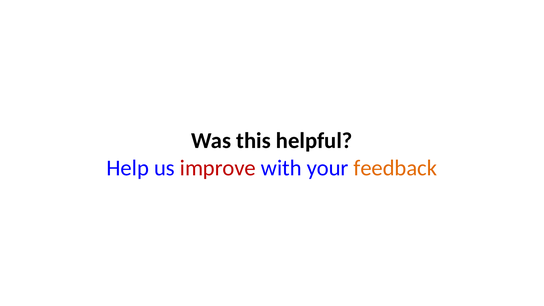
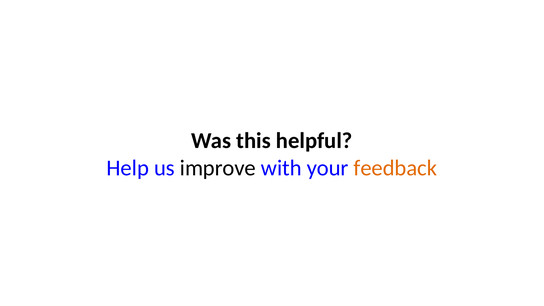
improve colour: red -> black (218, 168)
